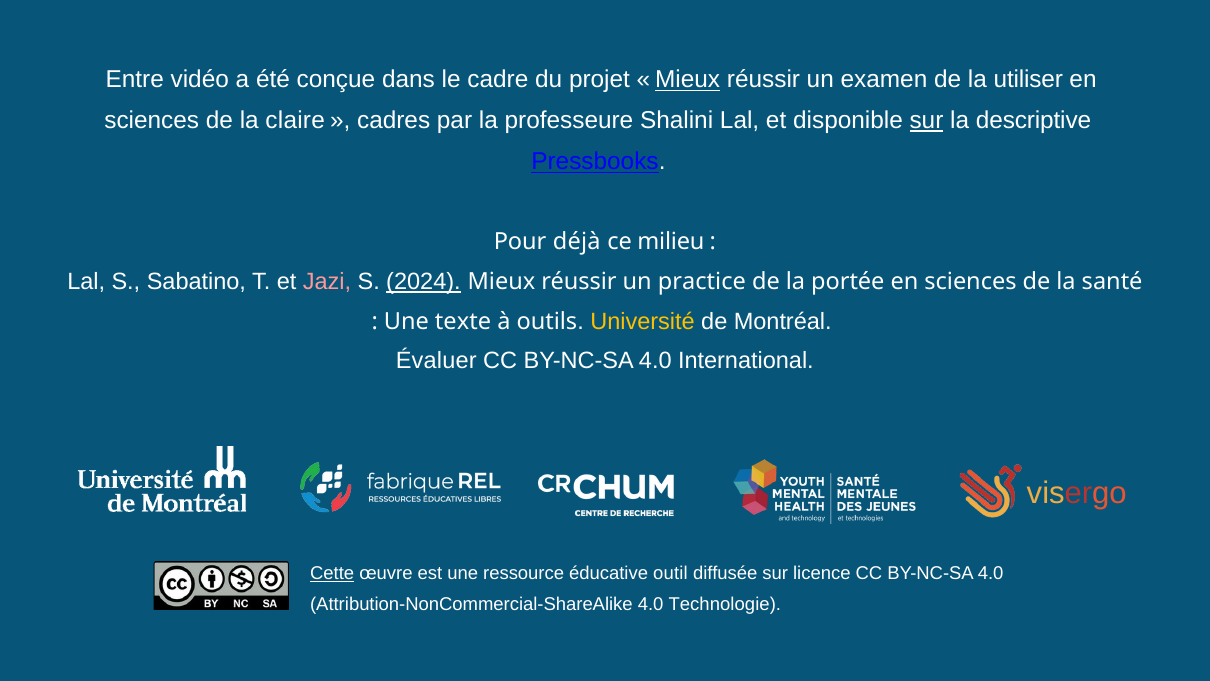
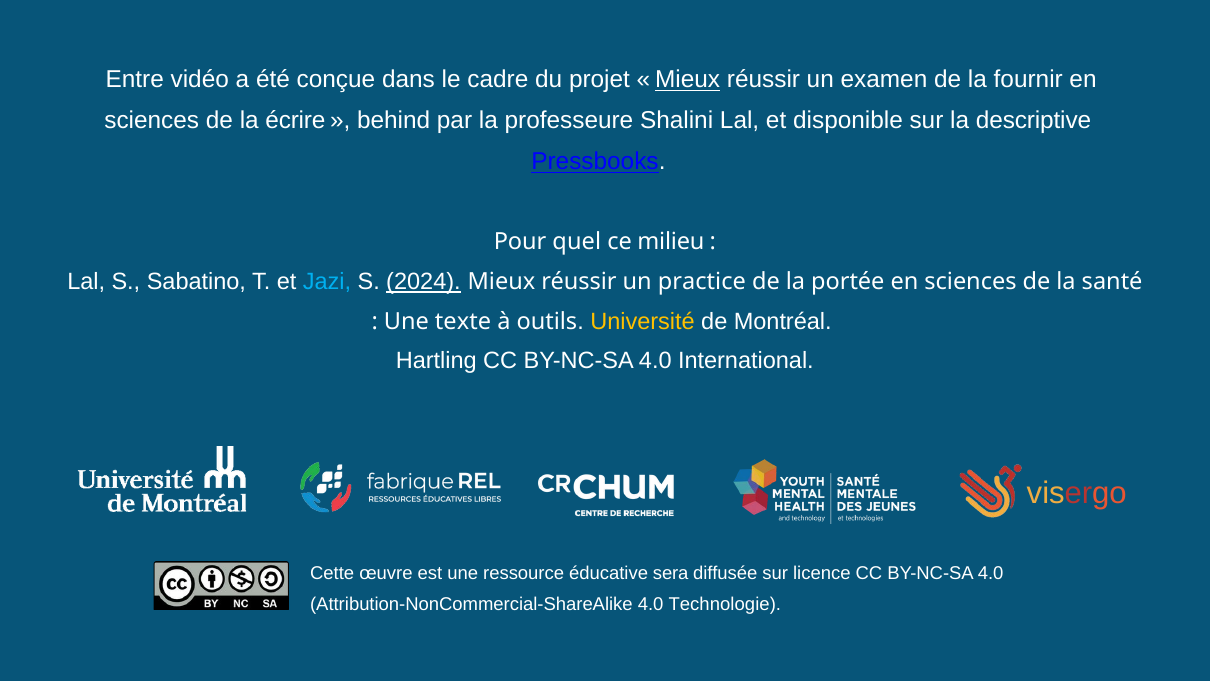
utiliser: utiliser -> fournir (1028, 80)
claire: claire -> écrire (295, 121)
cadres: cadres -> behind (394, 121)
sur underline: present -> none (926, 121)
déjà: déjà -> quel (577, 242)
Jazi colour: pink -> light blue (327, 282)
Évaluer: Évaluer -> Hartling (436, 361)
Cette underline: present -> none (332, 573)
outil: outil -> sera (671, 573)
